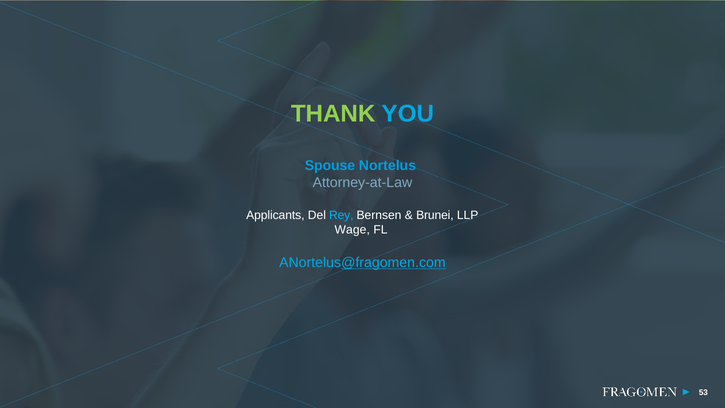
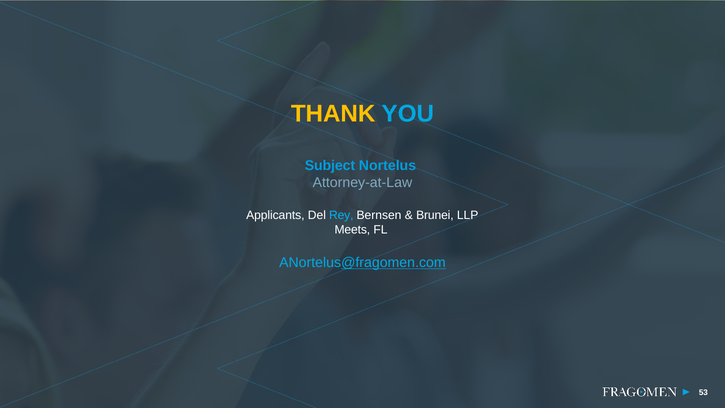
THANK colour: light green -> yellow (333, 114)
Spouse: Spouse -> Subject (330, 166)
Wage: Wage -> Meets (352, 230)
